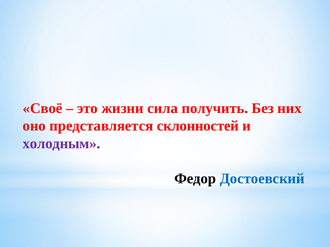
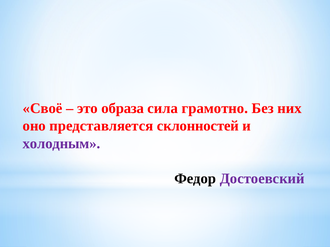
жизни: жизни -> образа (123, 109)
получить: получить -> грамотно (215, 109)
Достоевский colour: blue -> purple (262, 179)
